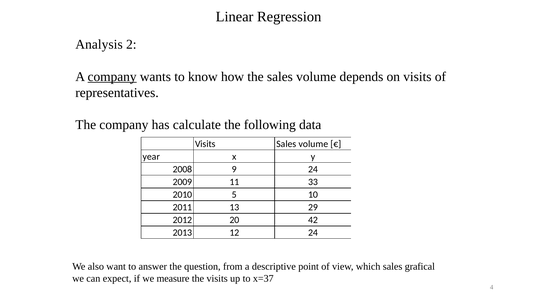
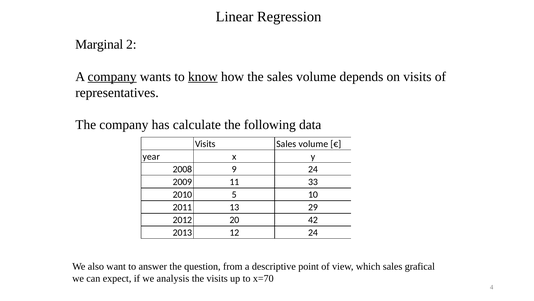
Analysis: Analysis -> Marginal (99, 44)
know underline: none -> present (203, 76)
measure: measure -> analysis (173, 278)
x=37: x=37 -> x=70 (263, 278)
